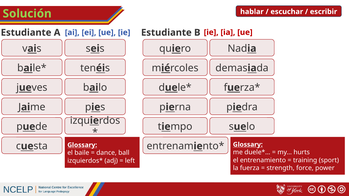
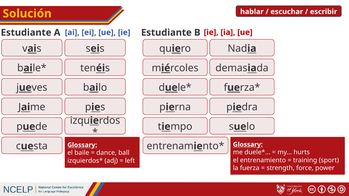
Solución colour: light green -> yellow (27, 14)
